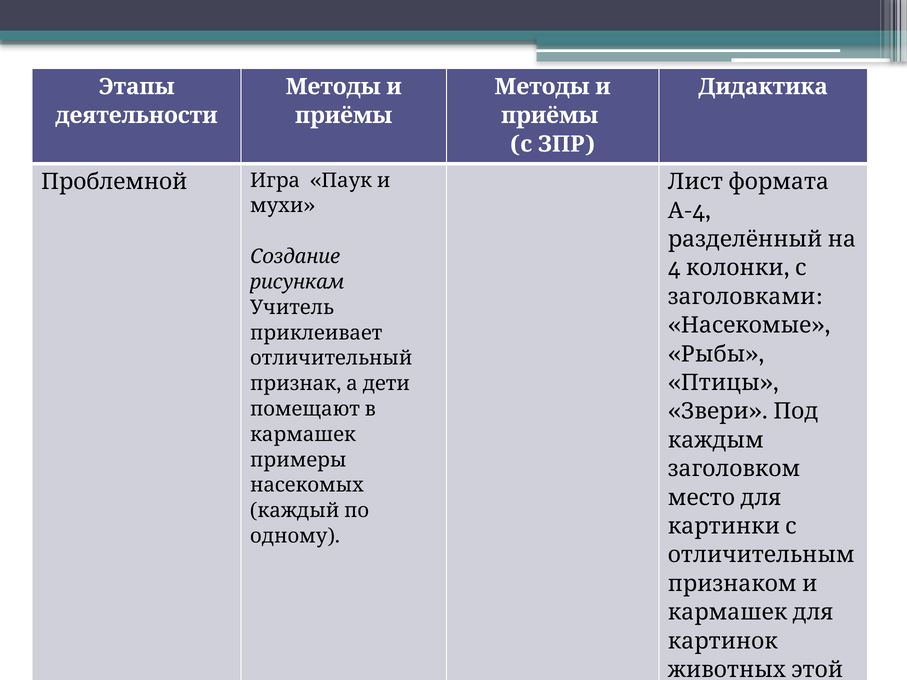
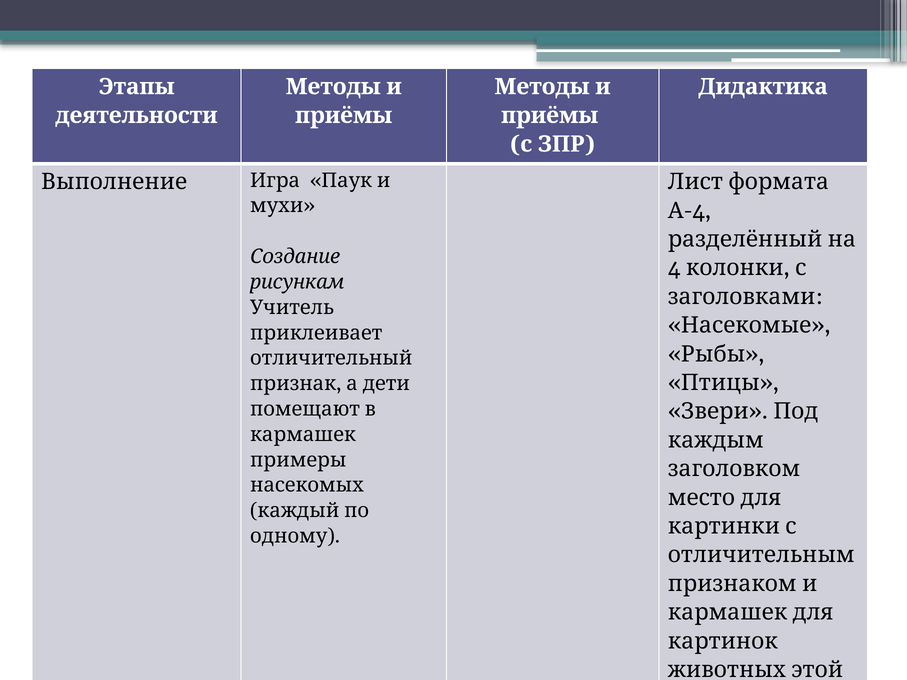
Проблемной: Проблемной -> Выполнение (114, 182)
